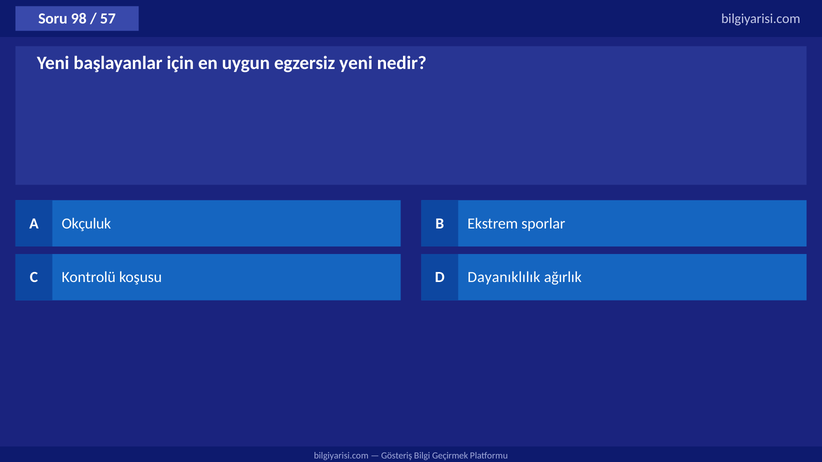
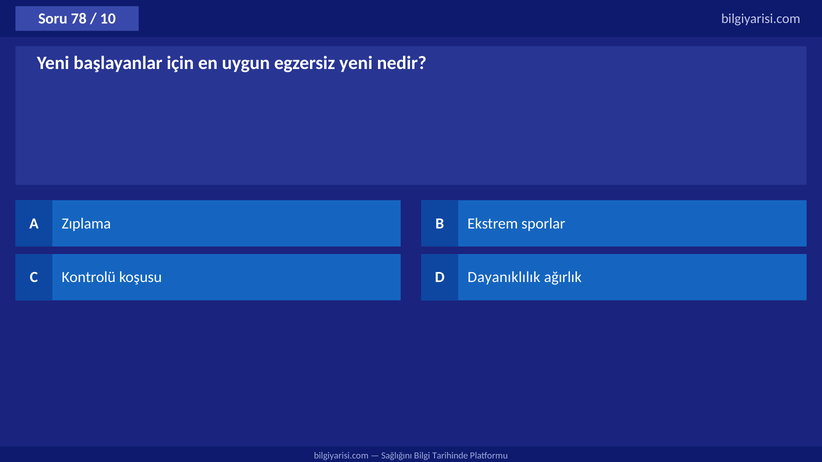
98: 98 -> 78 (79, 19)
57: 57 -> 10 (108, 19)
Okçuluk: Okçuluk -> Zıplama (86, 224)
Gösteriş: Gösteriş -> Sağlığını (397, 456)
Geçirmek: Geçirmek -> Tarihinde (450, 456)
